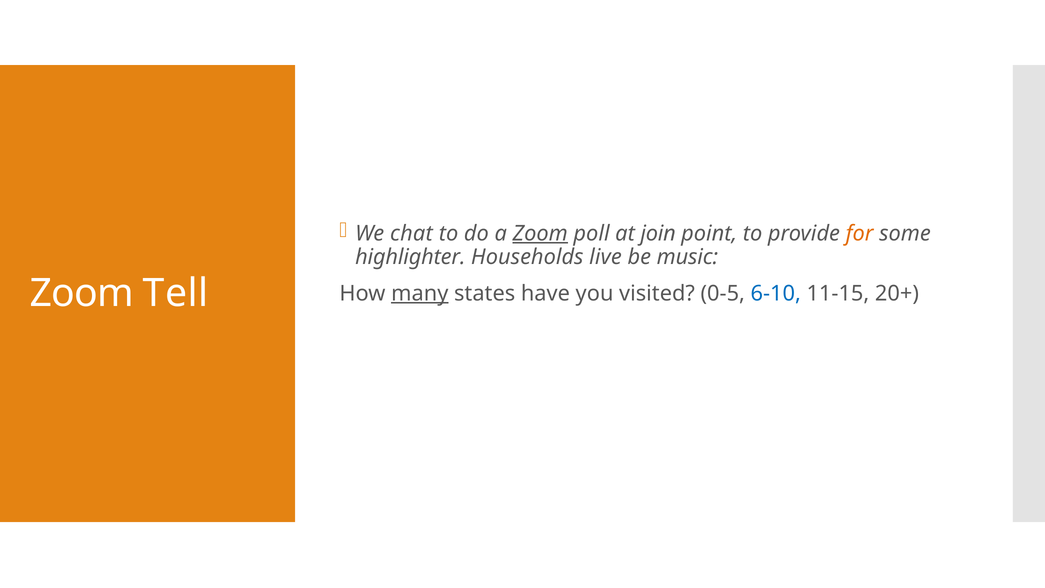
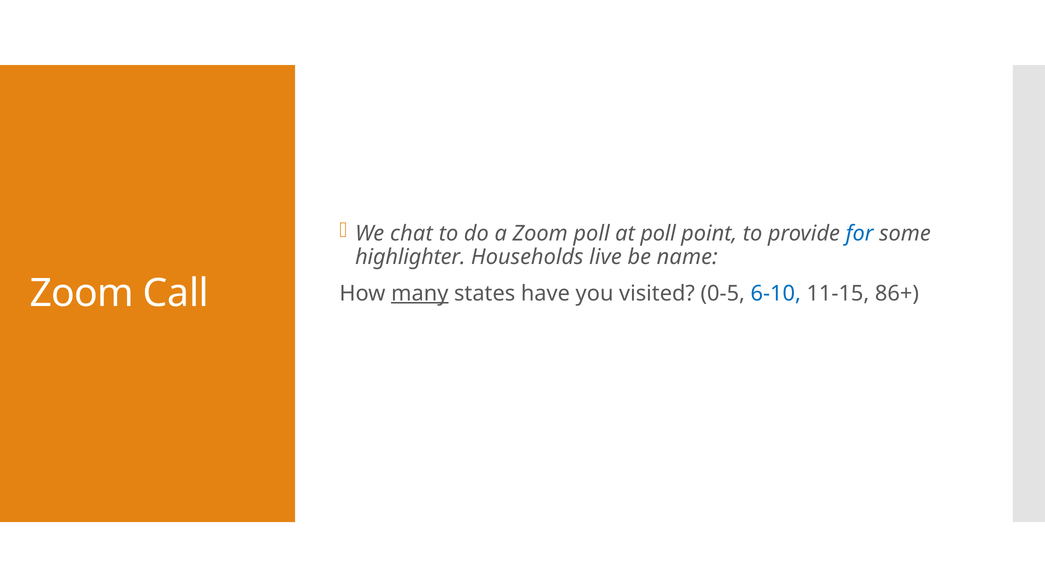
Zoom underline: present -> none (540, 233)
at join: join -> poll (658, 233)
for colour: orange -> blue (860, 233)
music: music -> name (687, 257)
Tell: Tell -> Call (176, 293)
20+: 20+ -> 86+ (897, 293)
